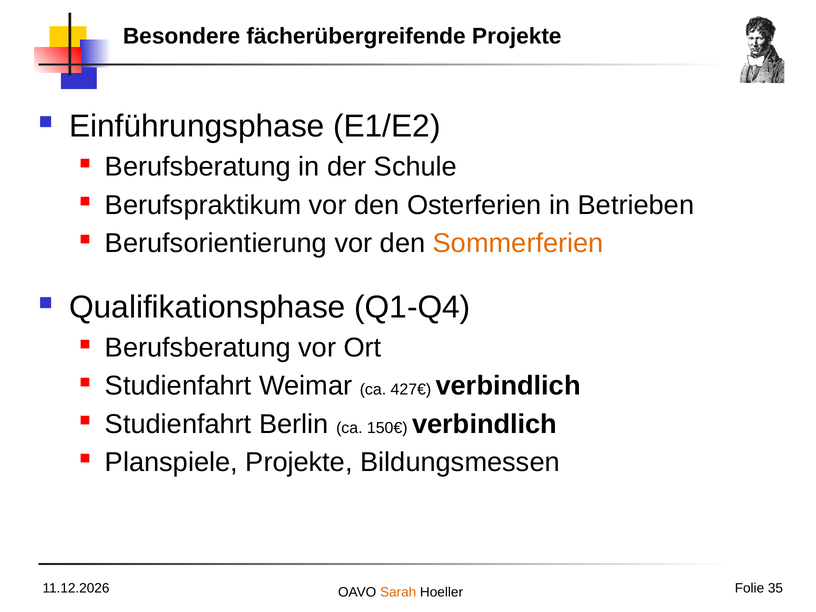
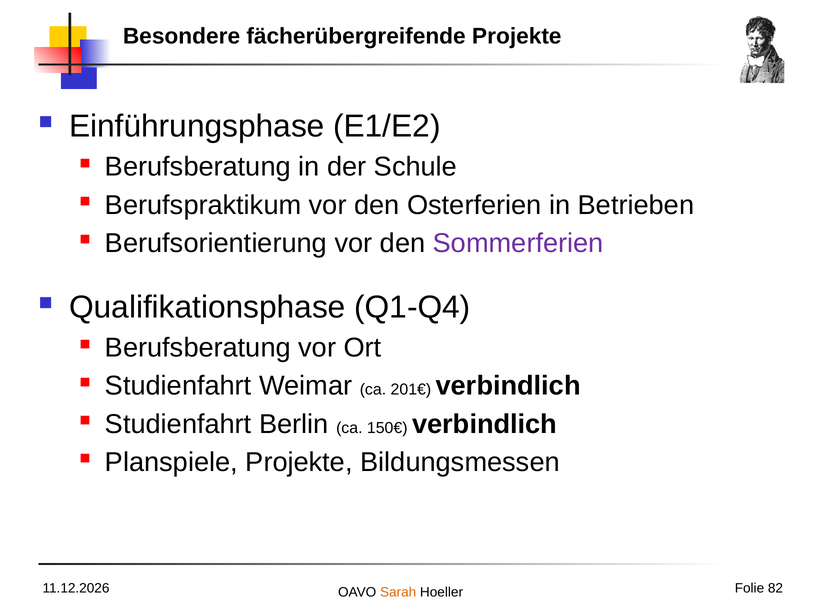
Sommerferien colour: orange -> purple (518, 243)
427€: 427€ -> 201€ (411, 390)
35: 35 -> 82 (776, 588)
